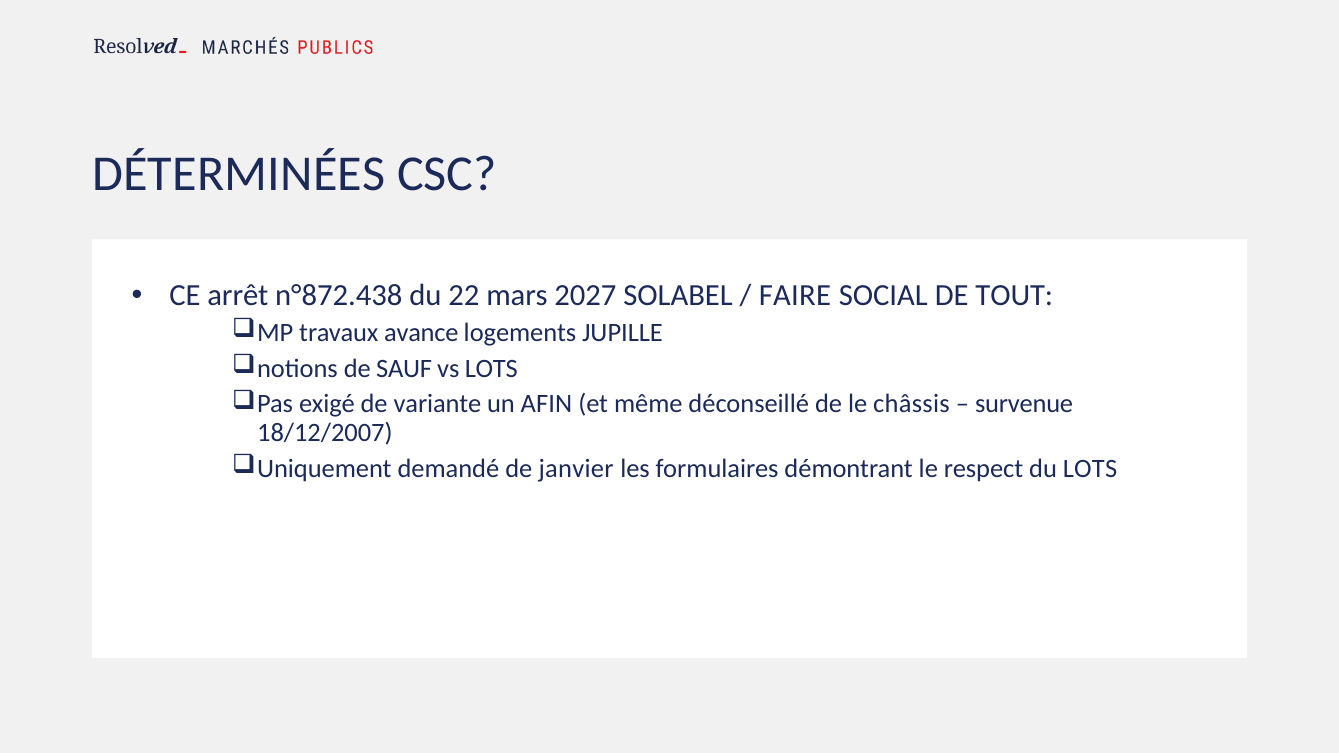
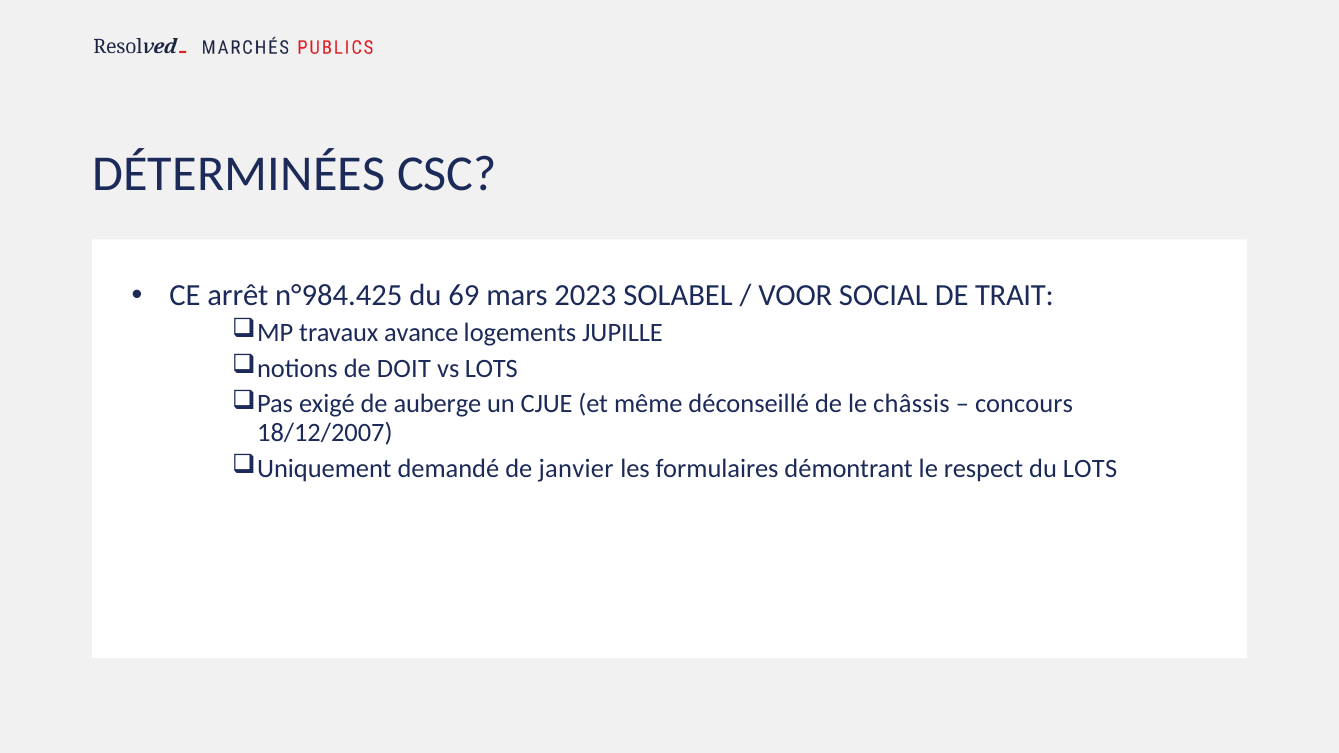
n°872.438: n°872.438 -> n°984.425 (339, 295)
22: 22 -> 69 (464, 295)
2027: 2027 -> 2023 (585, 295)
FAIRE: FAIRE -> VOOR (795, 295)
TOUT: TOUT -> TRAIT (1014, 295)
SAUF: SAUF -> DOIT (404, 369)
variante: variante -> auberge (437, 404)
AFIN: AFIN -> CJUE (547, 404)
survenue: survenue -> concours (1024, 404)
